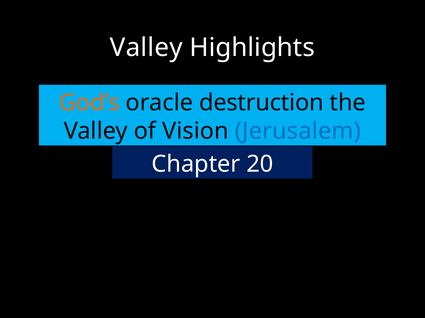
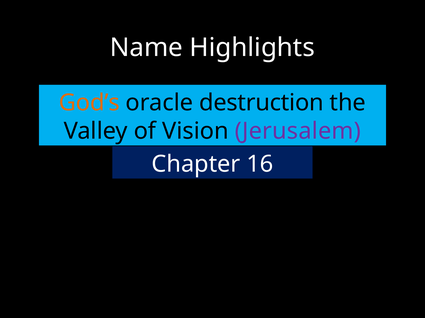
Valley: Valley -> Name (146, 48)
Jerusalem colour: blue -> purple (298, 131)
20: 20 -> 16 (260, 164)
